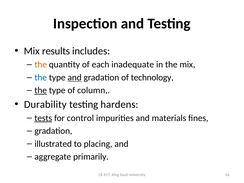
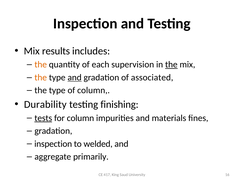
inadequate: inadequate -> supervision (133, 65)
the underline: none -> present (171, 65)
the colour: blue -> orange (41, 77)
technology: technology -> associated (152, 77)
the underline: present -> none (41, 90)
hardens: hardens -> finishing (119, 104)
for control: control -> column (80, 118)
illustrated: illustrated -> inspection (53, 144)
placing: placing -> welded (98, 144)
